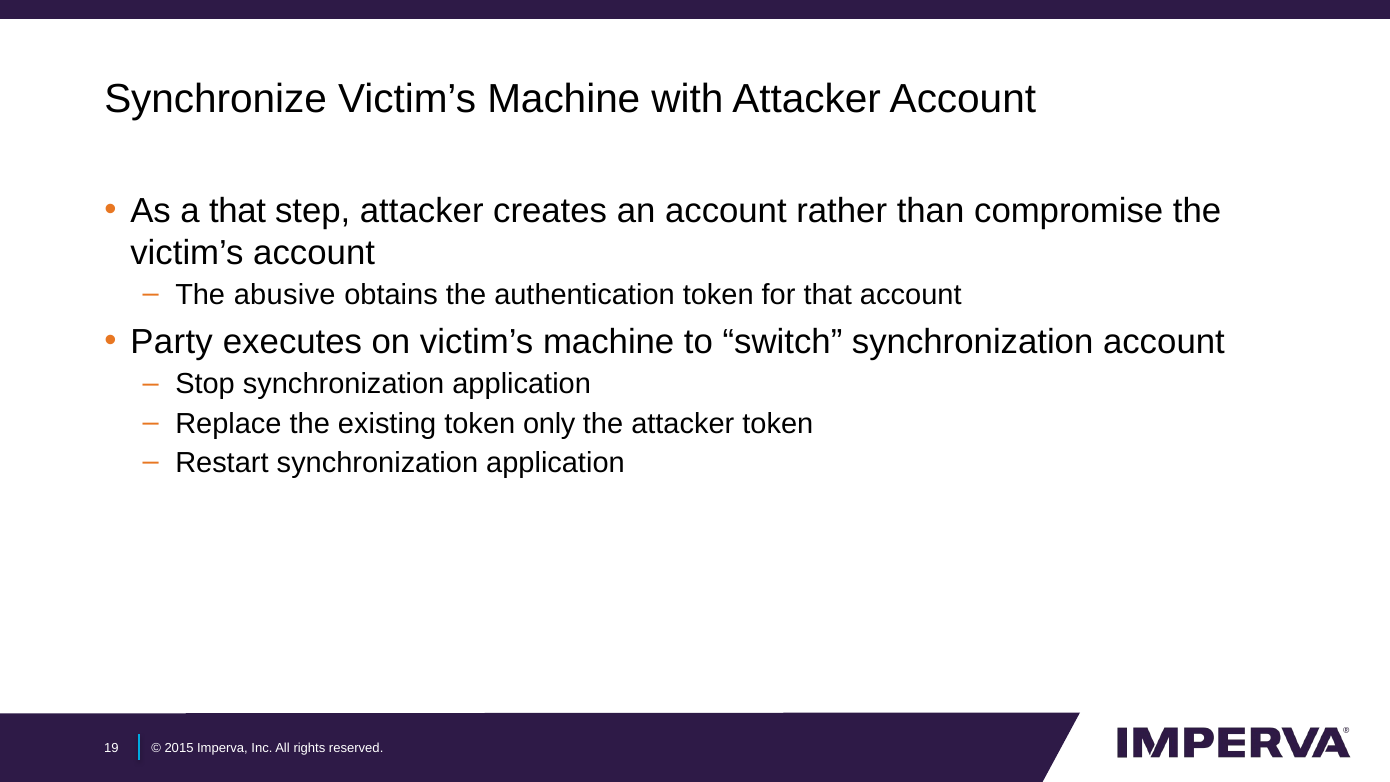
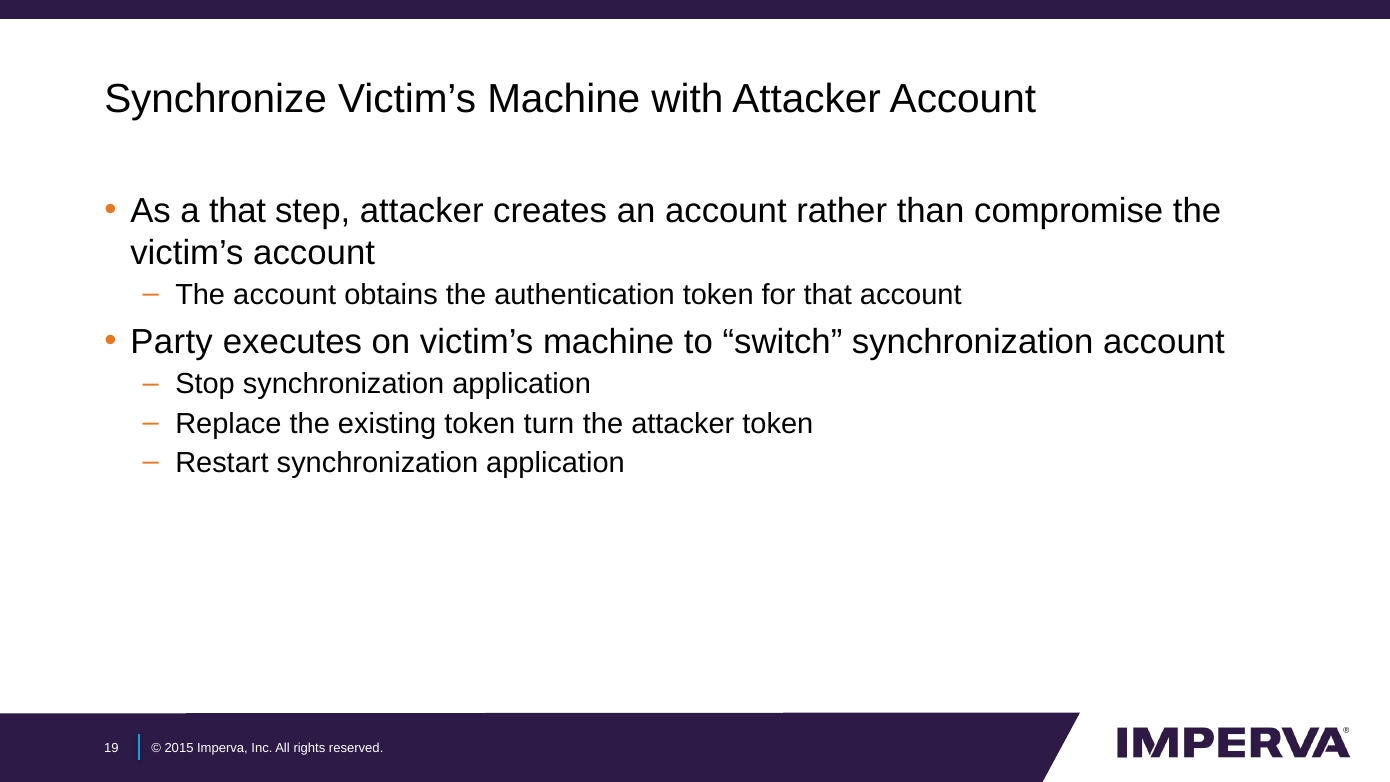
The abusive: abusive -> account (285, 295)
only: only -> turn (549, 424)
